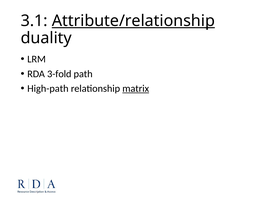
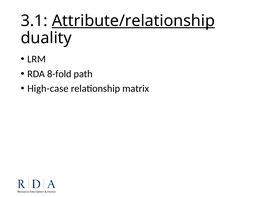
3-fold: 3-fold -> 8-fold (59, 74)
High-path: High-path -> High-case (48, 89)
matrix underline: present -> none (136, 89)
